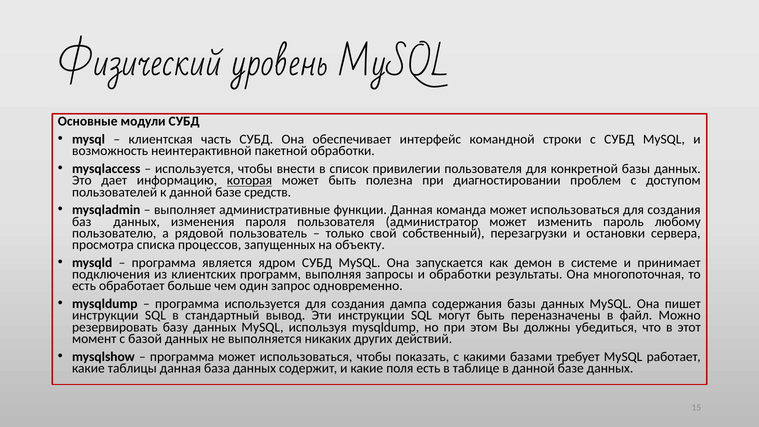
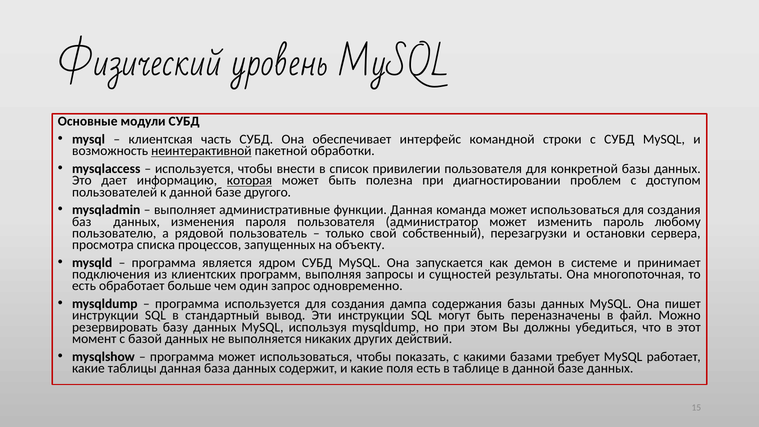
неинтерактивной underline: none -> present (201, 151)
средств: средств -> другого (268, 192)
и обработки: обработки -> сущностей (460, 274)
